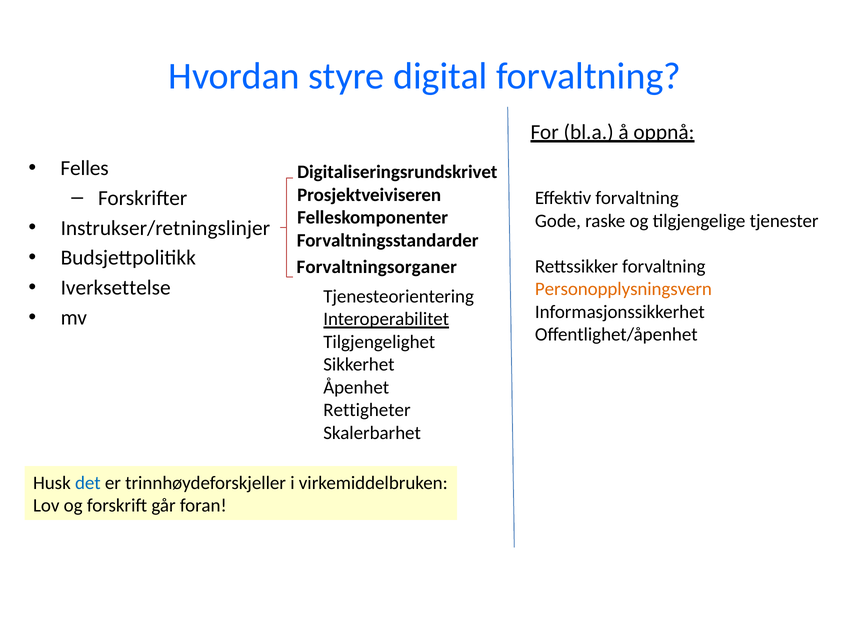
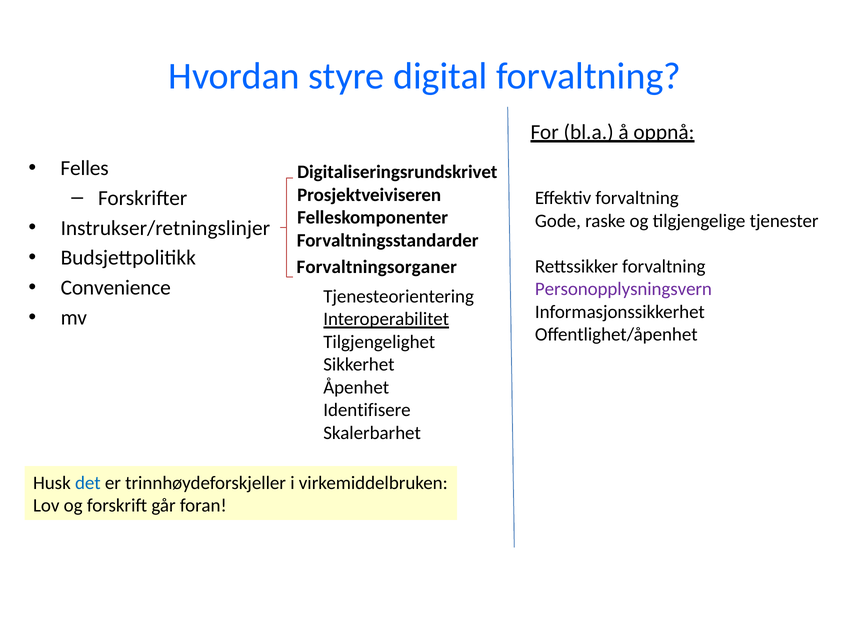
Iverksettelse: Iverksettelse -> Convenience (116, 288)
Personopplysningsvern colour: orange -> purple (623, 289)
Rettigheter: Rettigheter -> Identifisere (367, 410)
